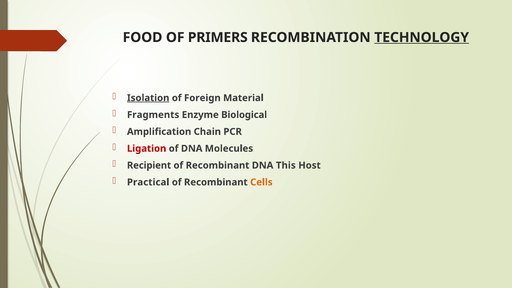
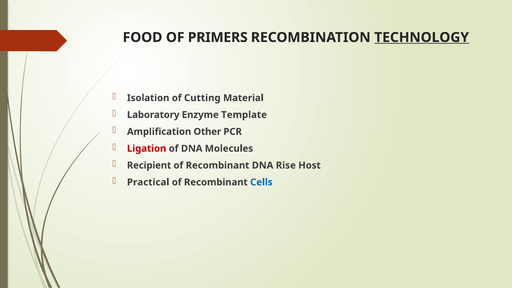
Isolation underline: present -> none (148, 98)
Foreign: Foreign -> Cutting (202, 98)
Fragments: Fragments -> Laboratory (153, 115)
Biological: Biological -> Template (244, 115)
Chain: Chain -> Other (207, 132)
This: This -> Rise (286, 165)
Cells colour: orange -> blue (261, 182)
